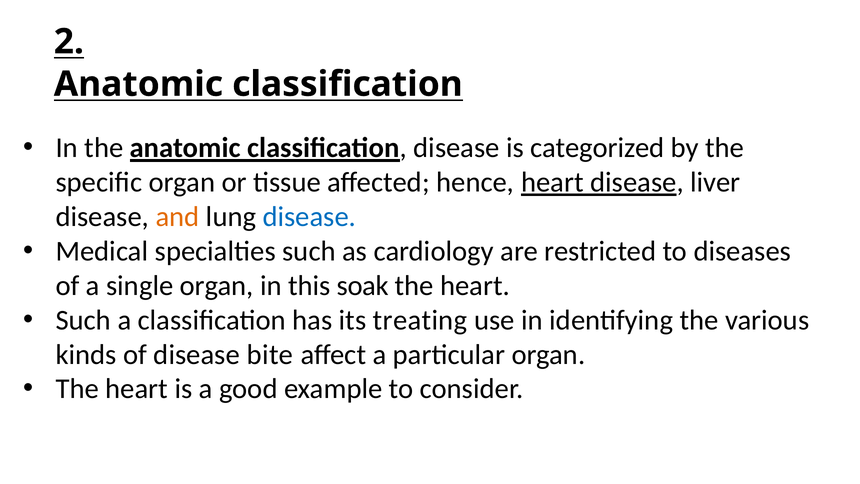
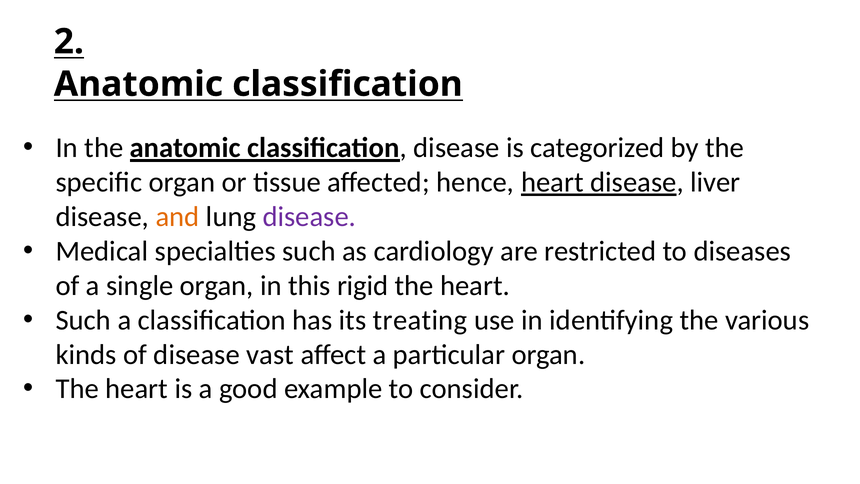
disease colour: blue -> purple (309, 217)
soak: soak -> rigid (363, 286)
bite: bite -> vast (270, 354)
